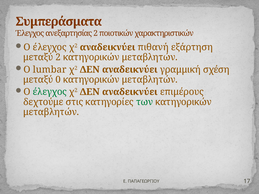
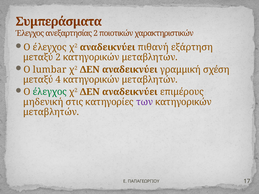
0: 0 -> 4 (58, 80)
δεχτούμε: δεχτούμε -> μηδενική (43, 102)
των colour: green -> purple (145, 102)
